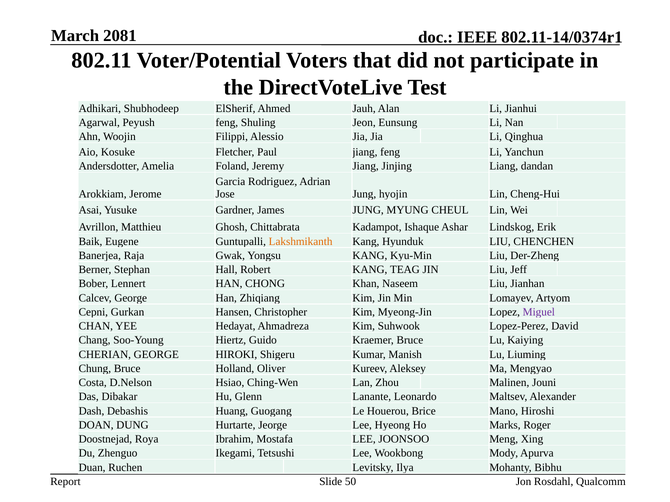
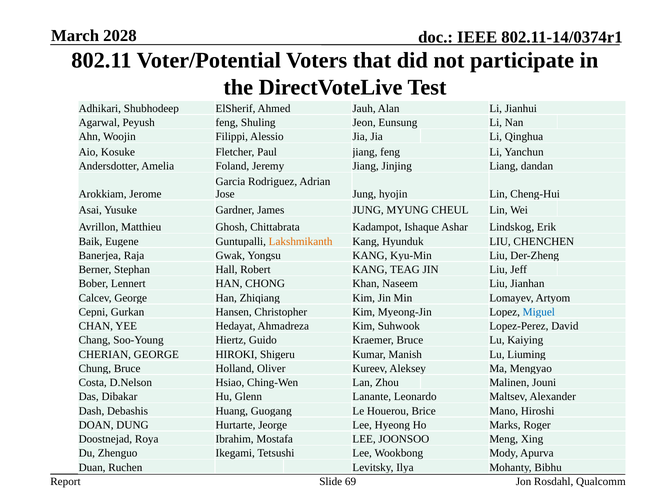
2081: 2081 -> 2028 (120, 36)
Miguel colour: purple -> blue (539, 312)
50: 50 -> 69 (351, 482)
